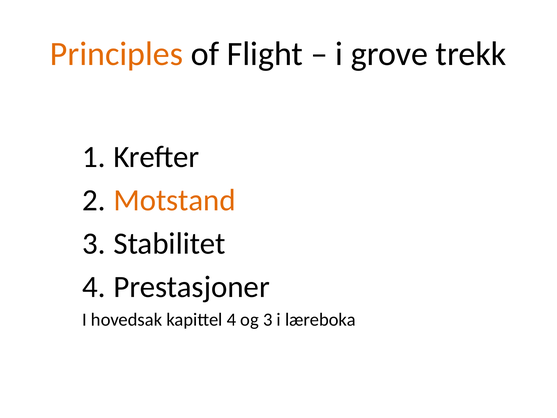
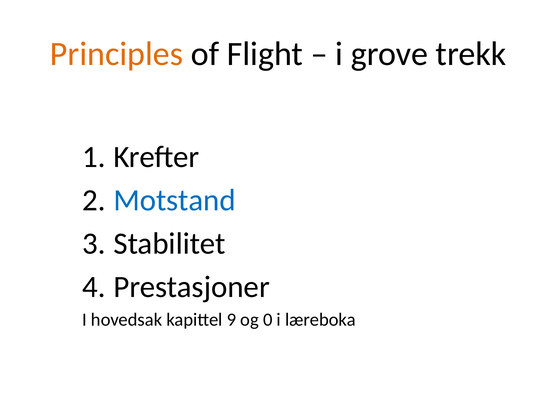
Motstand colour: orange -> blue (175, 200)
kapittel 4: 4 -> 9 (231, 319)
og 3: 3 -> 0 (268, 319)
